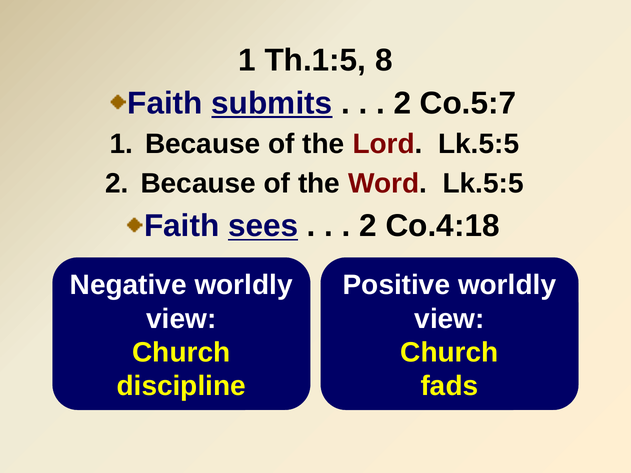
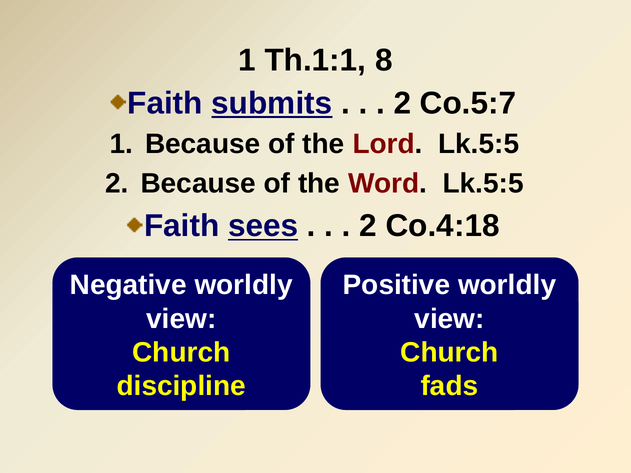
Th.1:5: Th.1:5 -> Th.1:1 (315, 61)
